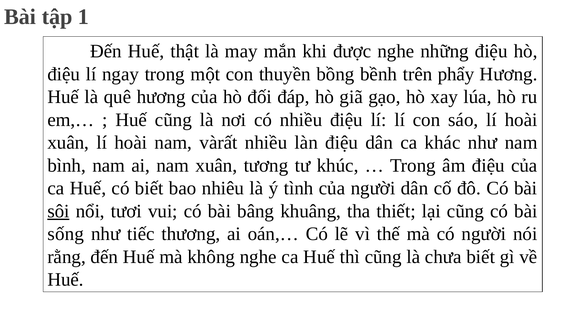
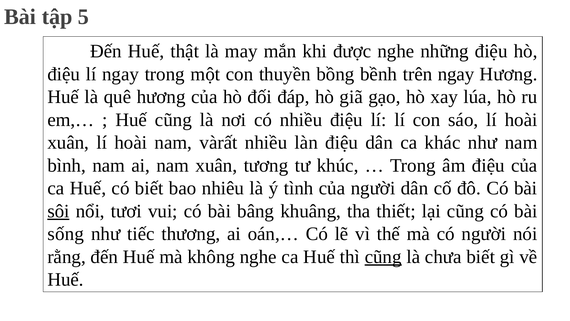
1: 1 -> 5 (84, 17)
trên phẩy: phẩy -> ngay (456, 74)
cũng underline: none -> present (383, 257)
